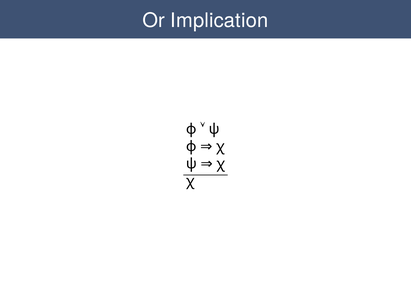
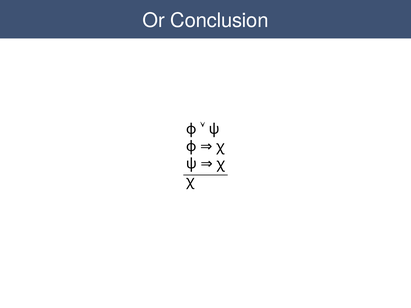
Implication: Implication -> Conclusion (219, 21)
